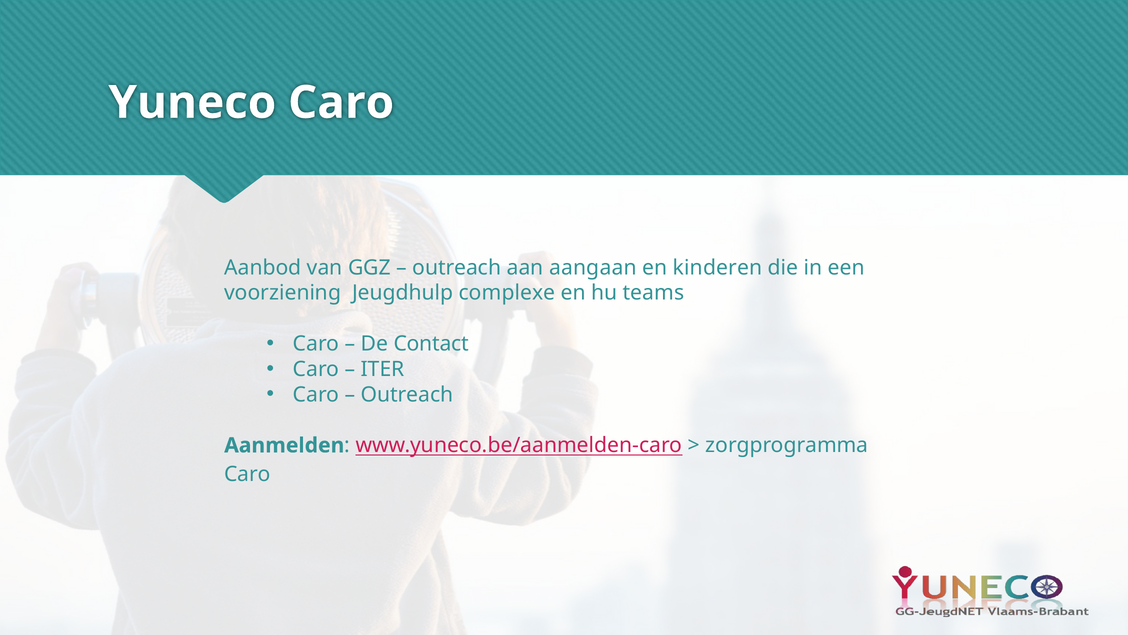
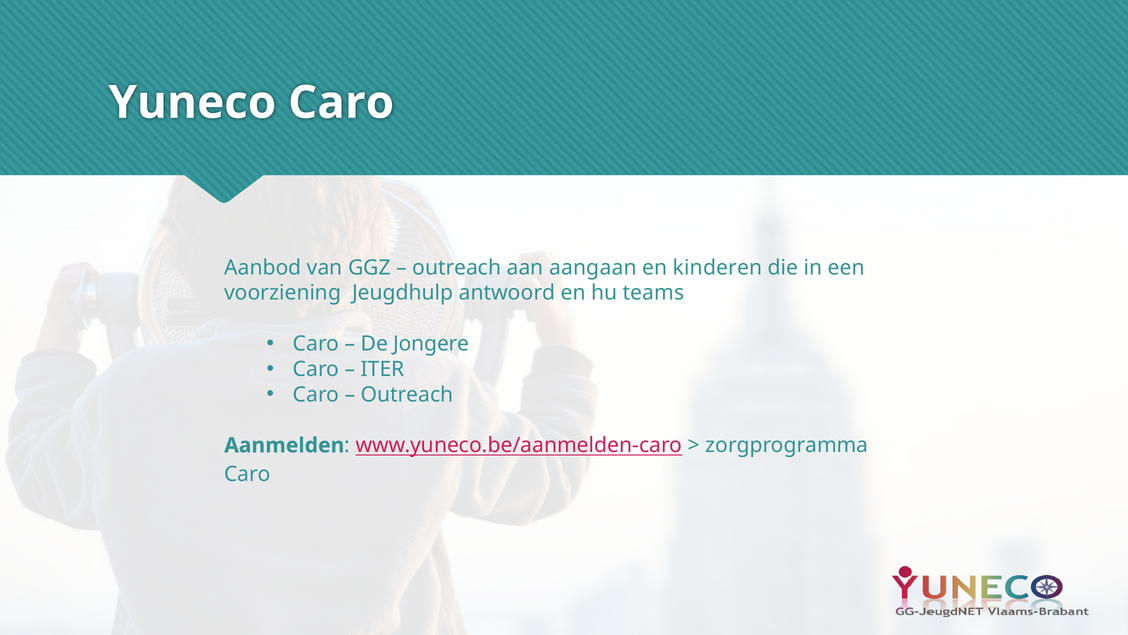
complexe: complexe -> antwoord (507, 293)
Contact: Contact -> Jongere (431, 344)
